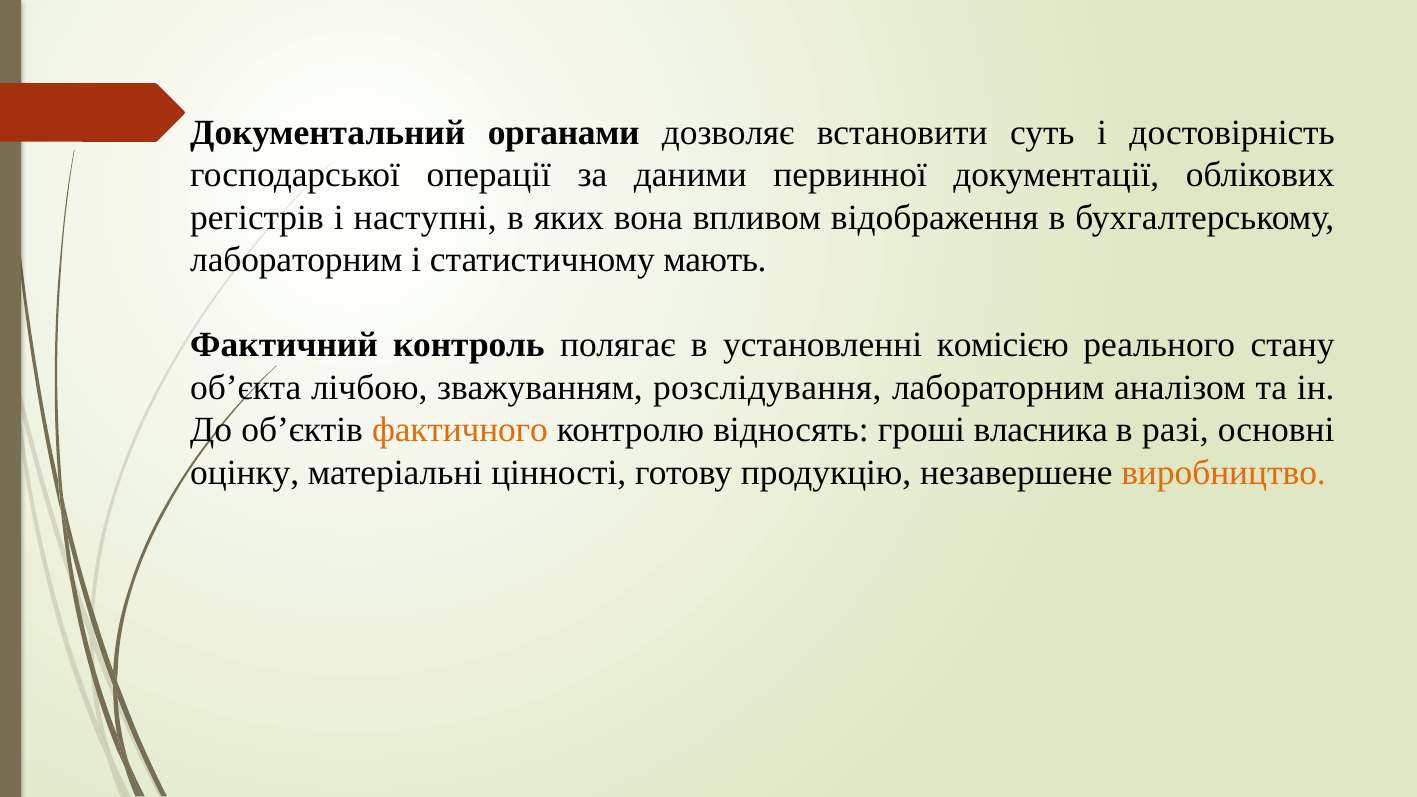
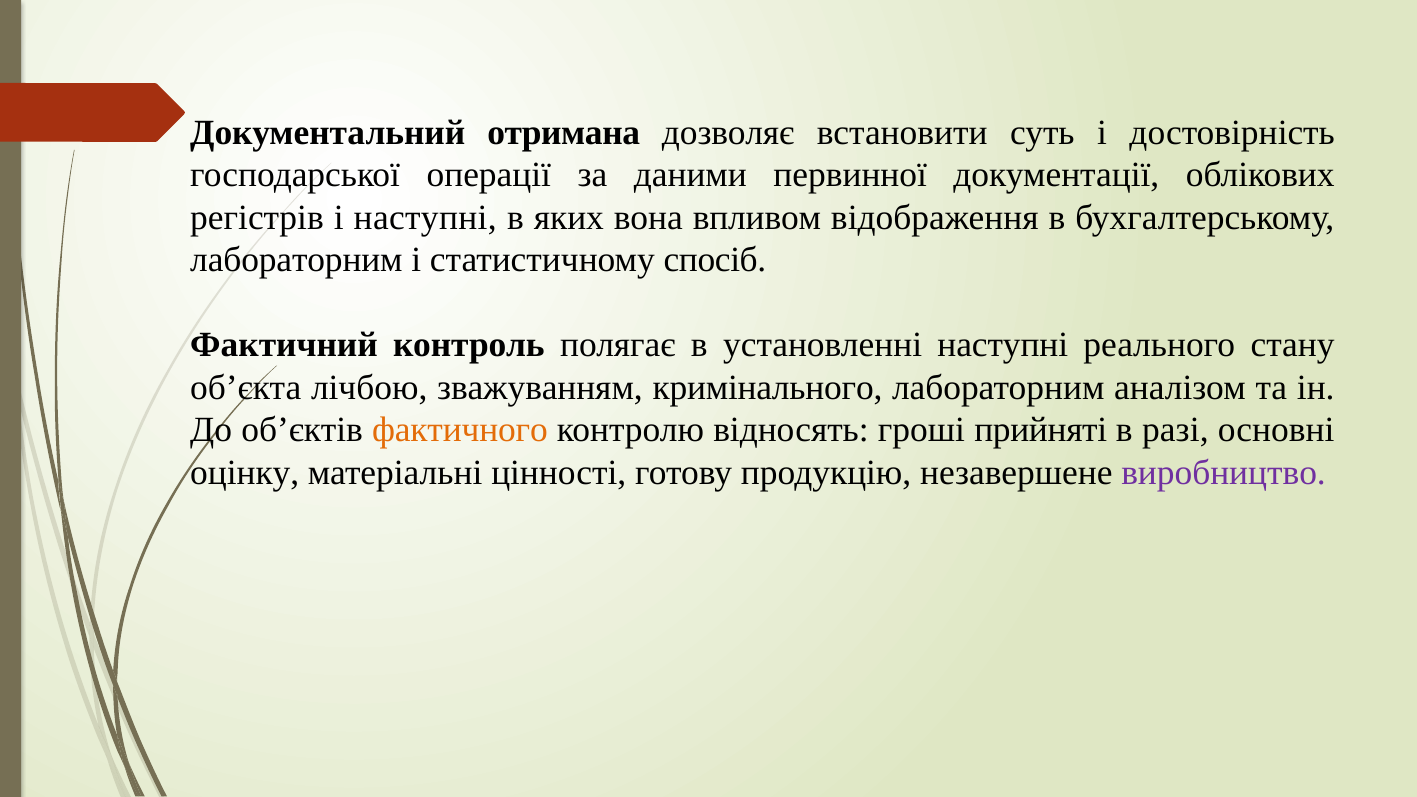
органами: органами -> отримана (564, 132)
мають: мають -> спосіб (715, 260)
установленні комісією: комісією -> наступні (1003, 345)
розслідування: розслідування -> кримінального (768, 387)
власника: власника -> прийняті (1041, 430)
виробництво colour: orange -> purple (1224, 472)
